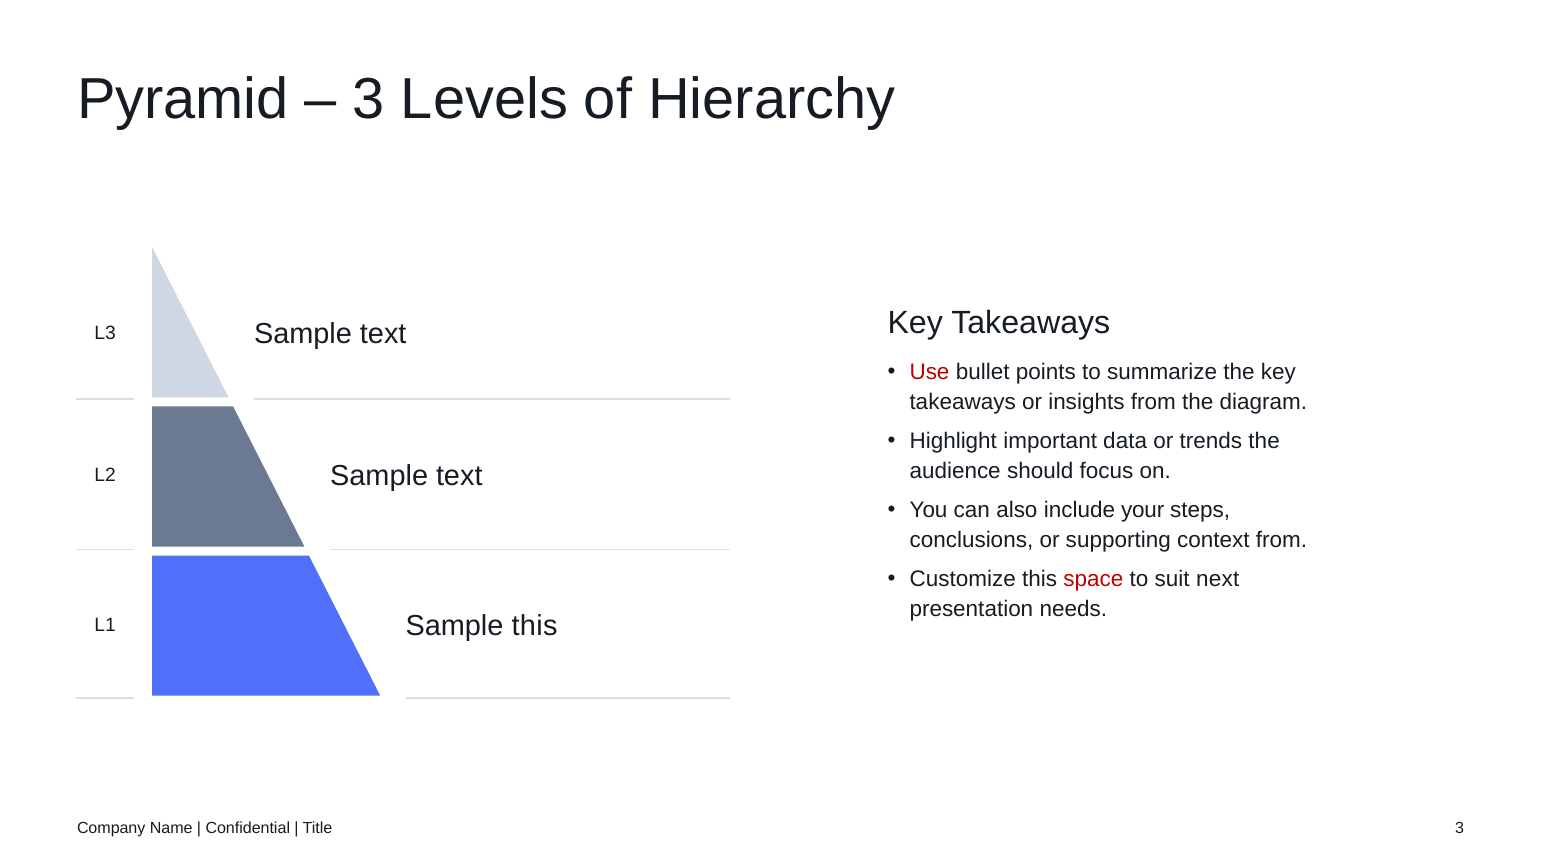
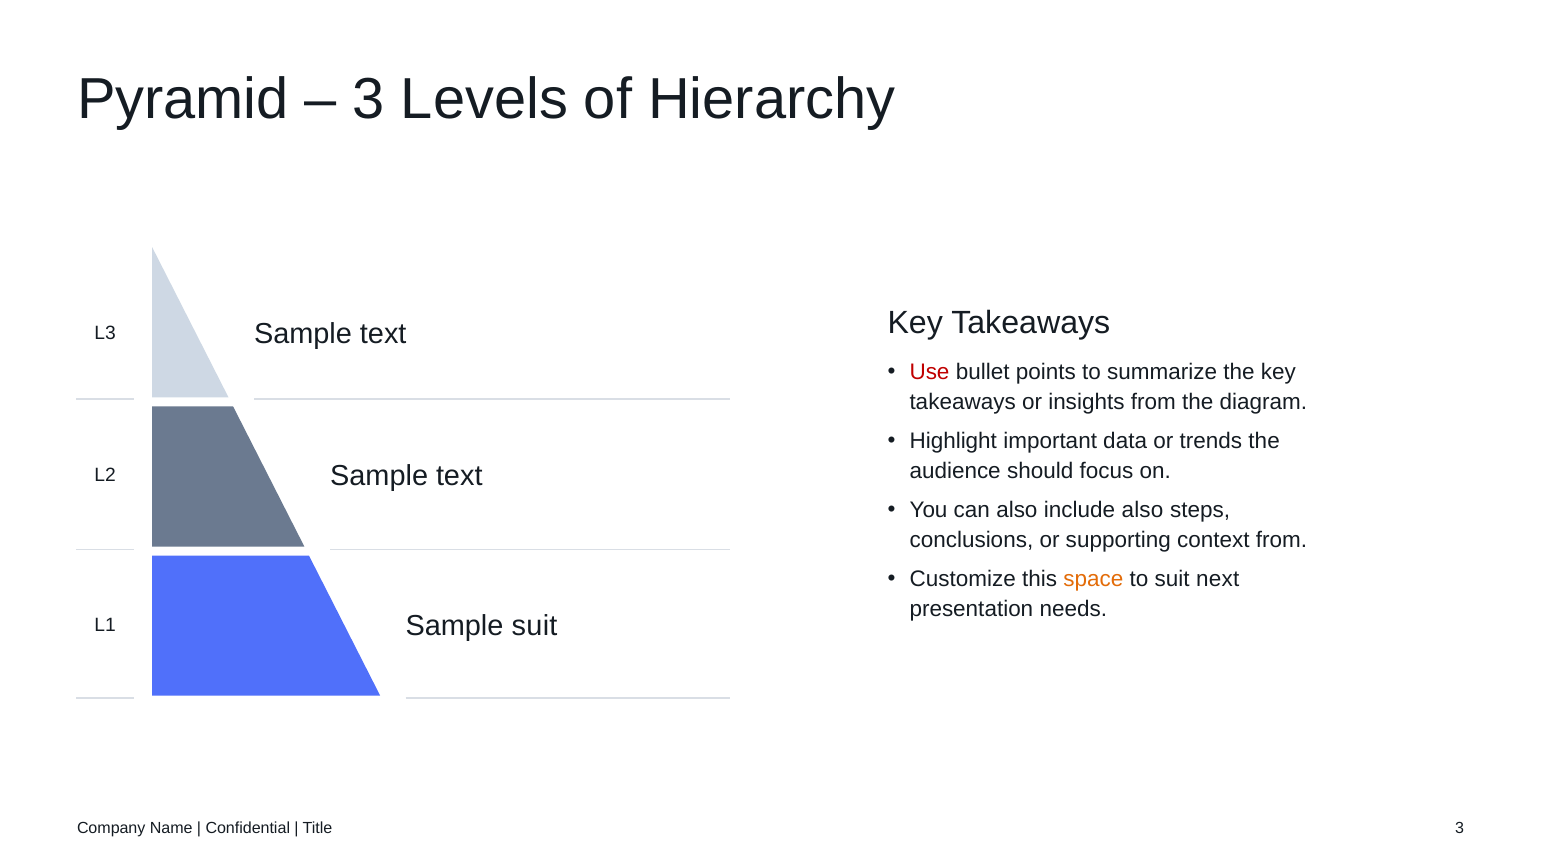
include your: your -> also (1143, 510)
space colour: red -> orange (1093, 579)
Sample this: this -> suit (535, 626)
